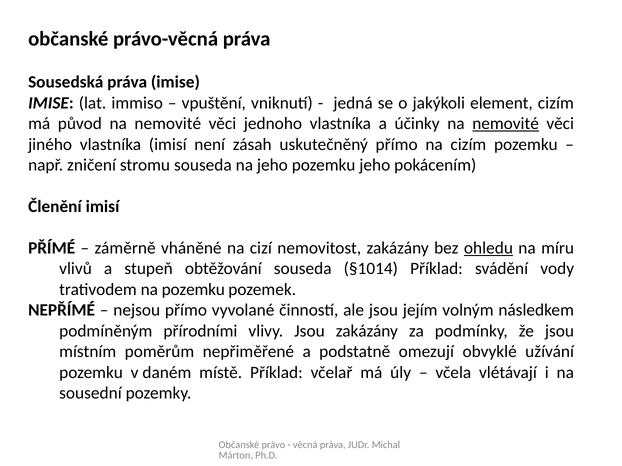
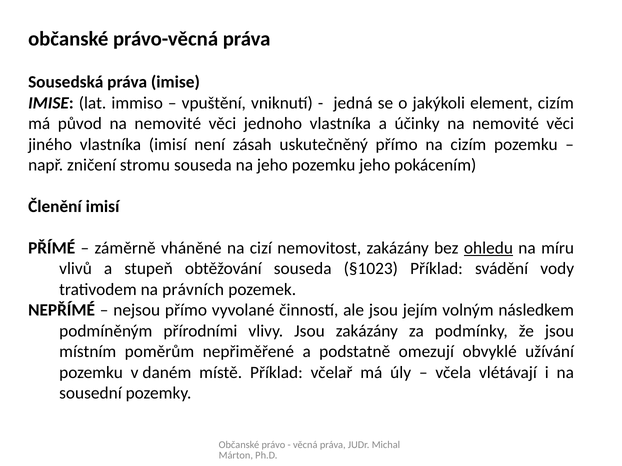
nemovité underline: present -> none (506, 124)
§1014: §1014 -> §1023 (371, 269)
na pozemku: pozemku -> právních (193, 290)
